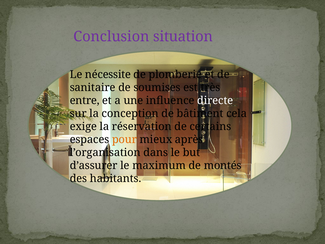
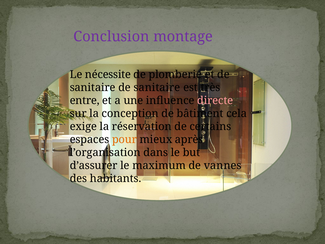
situation: situation -> montage (183, 37)
sanitaire de soumises: soumises -> sanitaire (157, 87)
directe colour: white -> pink (215, 100)
montés: montés -> vannes (223, 165)
